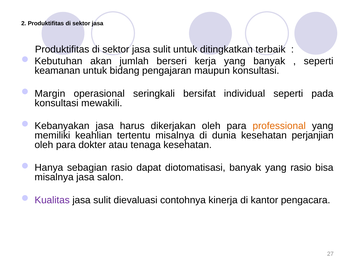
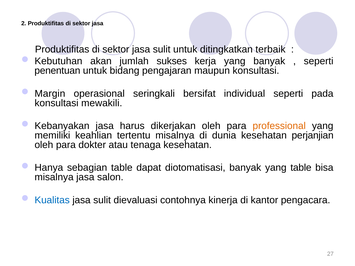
berseri: berseri -> sukses (172, 61)
keamanan: keamanan -> penentuan (57, 71)
sebagian rasio: rasio -> table (122, 168)
yang rasio: rasio -> table (301, 168)
Kualitas colour: purple -> blue (52, 200)
